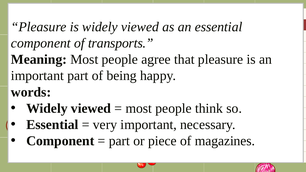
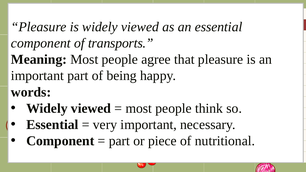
magazines: magazines -> nutritional (225, 141)
